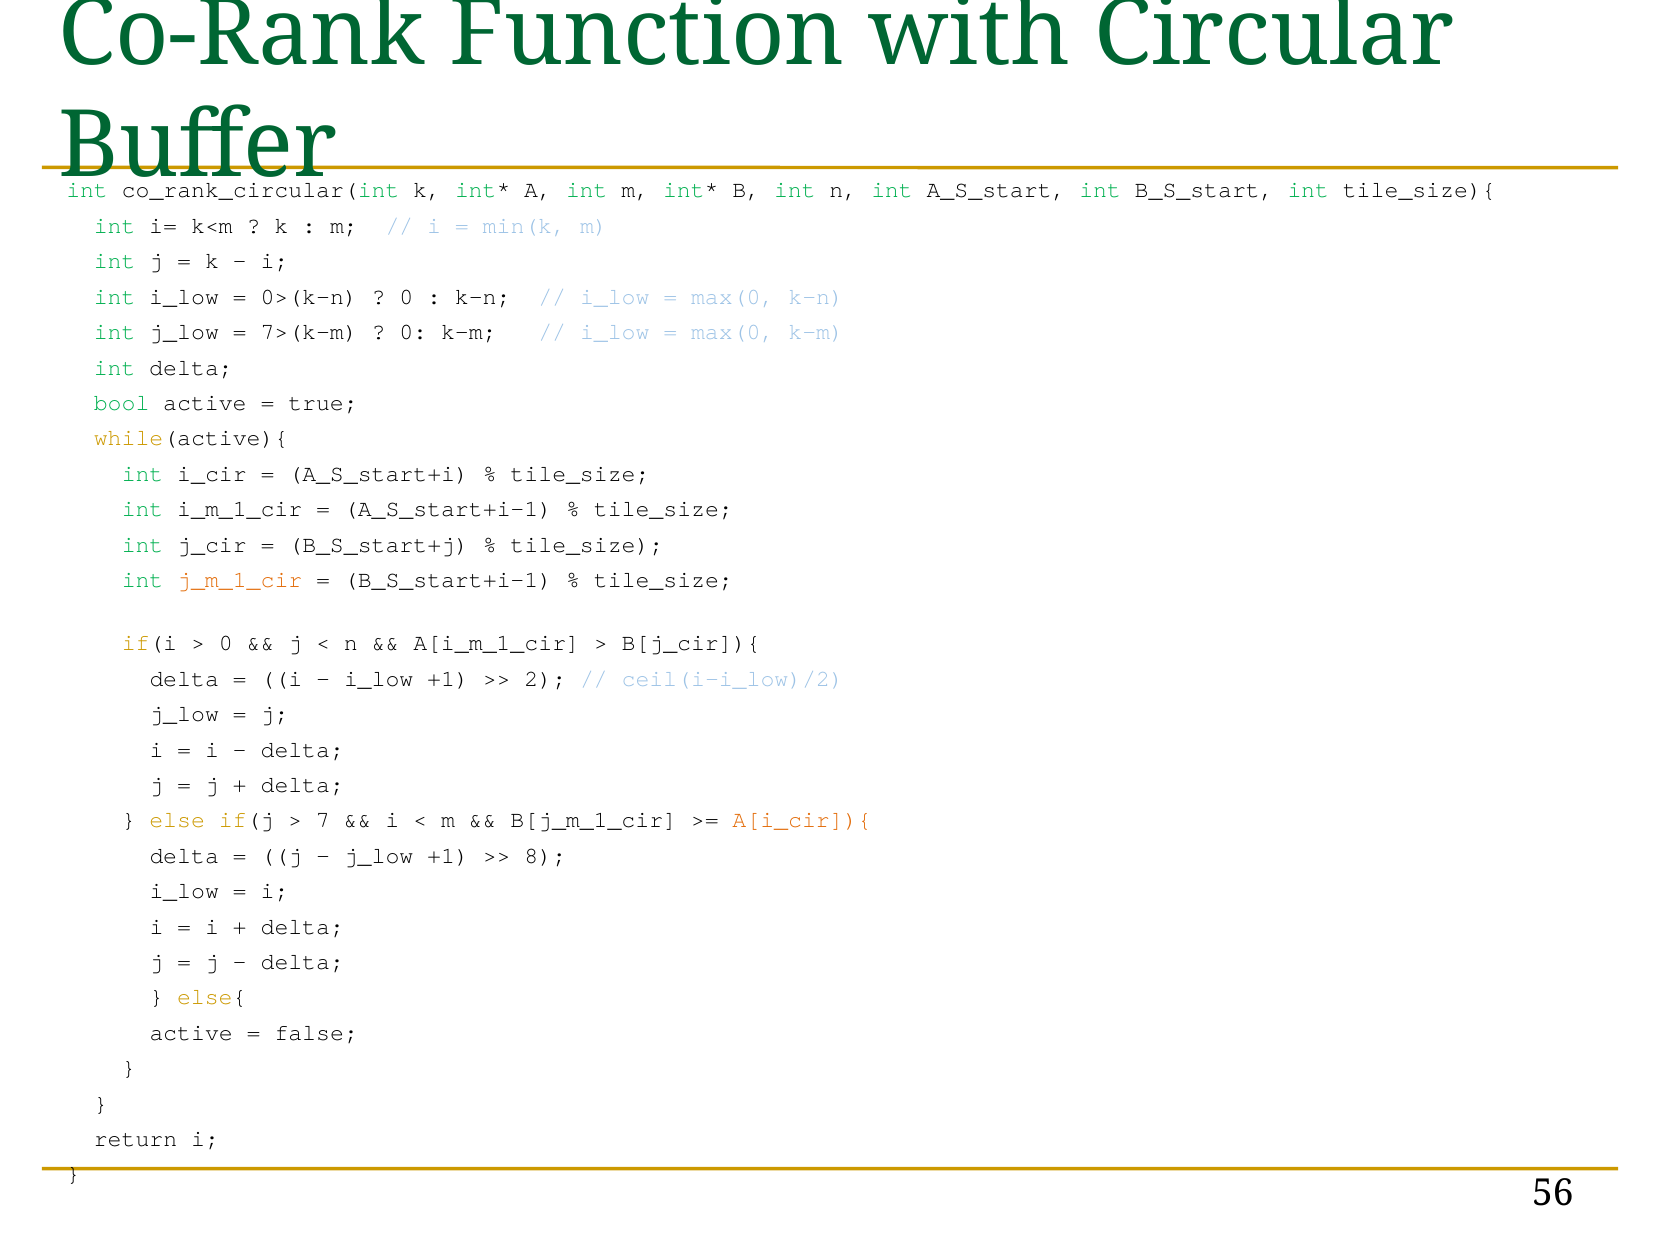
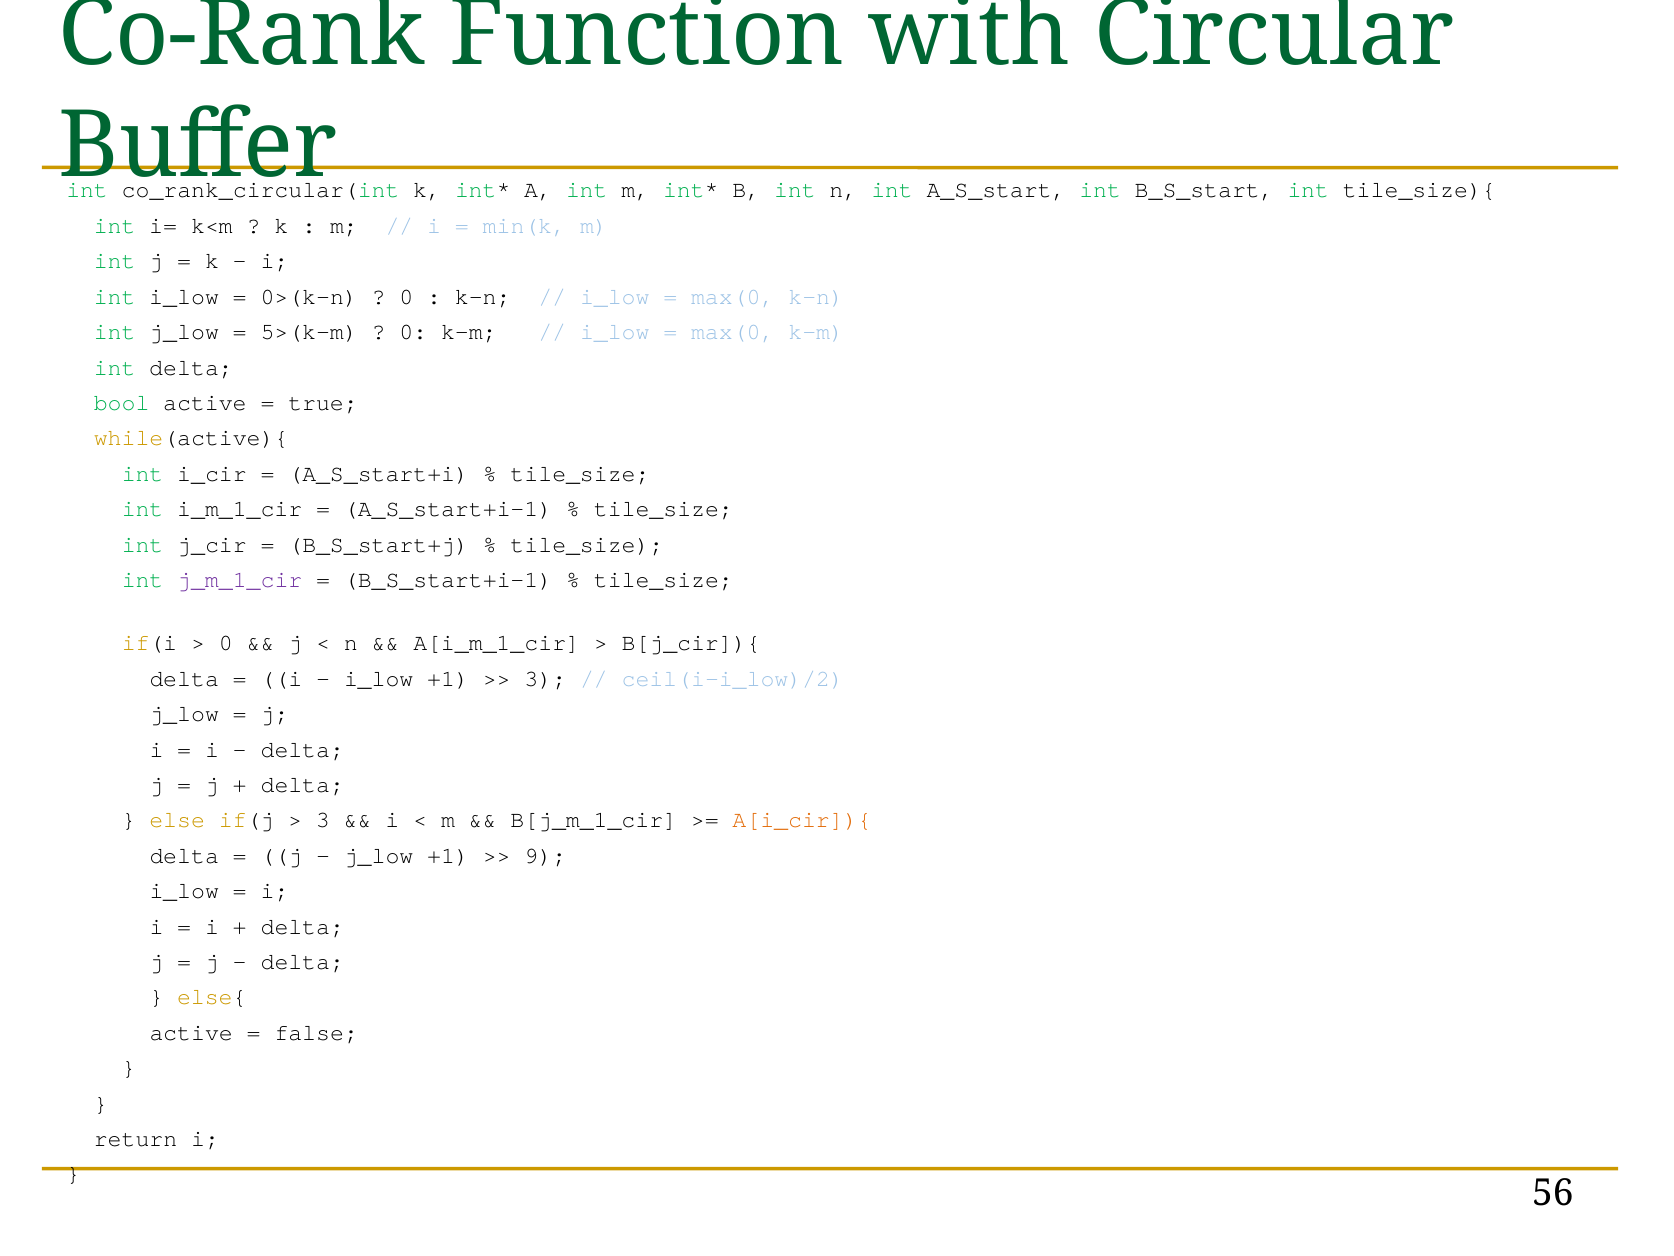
7>(k-m: 7>(k-m -> 5>(k-m (309, 332)
j_m_1_cir colour: orange -> purple (240, 580)
2: 2 -> 3 (545, 678)
7: 7 -> 3 (323, 820)
8: 8 -> 9 (545, 855)
